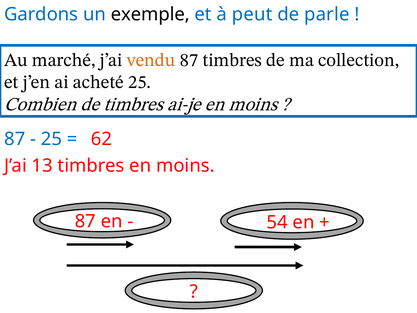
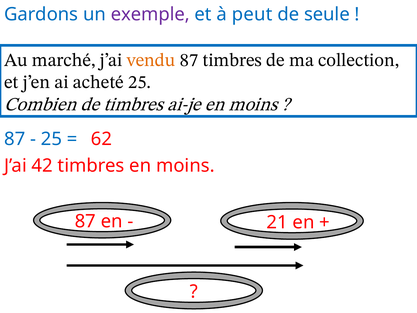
exemple colour: black -> purple (150, 14)
parle: parle -> seule (327, 14)
13: 13 -> 42 (42, 166)
54: 54 -> 21 (277, 222)
